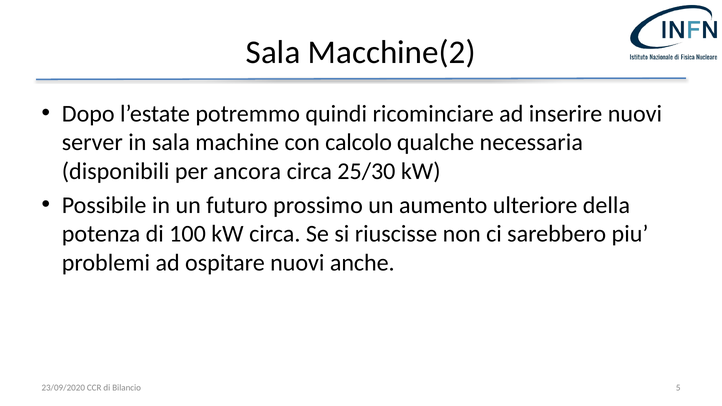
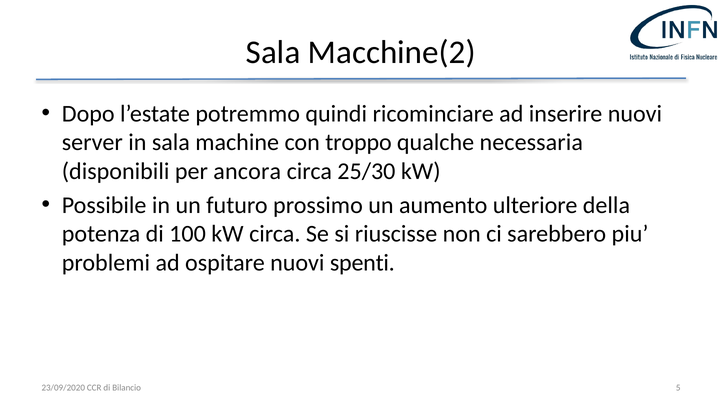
calcolo: calcolo -> troppo (359, 143)
anche: anche -> spenti (362, 263)
